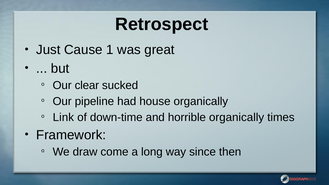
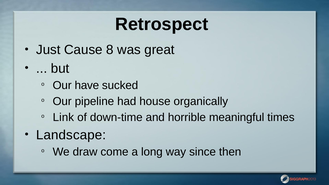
1: 1 -> 8 (110, 50)
clear: clear -> have (87, 85)
horrible organically: organically -> meaningful (237, 117)
Framework: Framework -> Landscape (71, 135)
